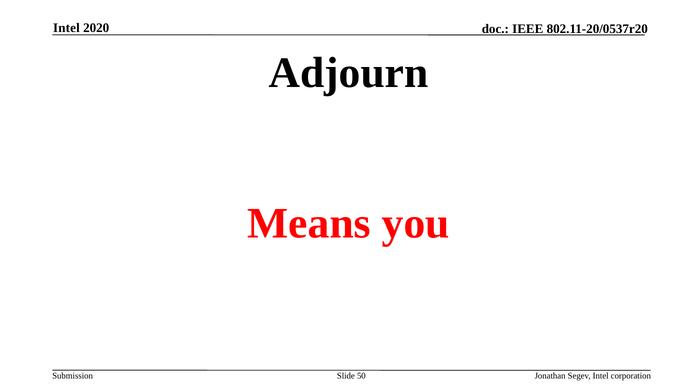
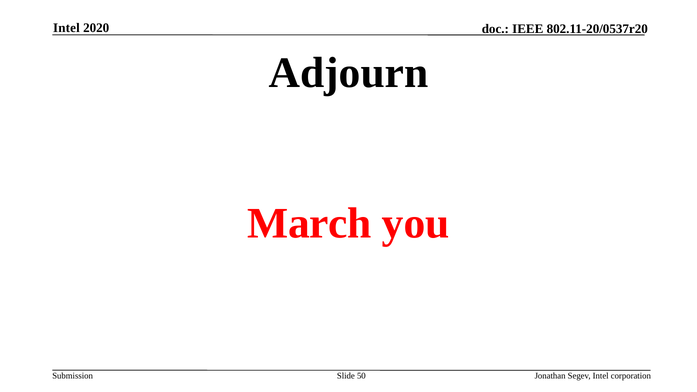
Means: Means -> March (309, 223)
